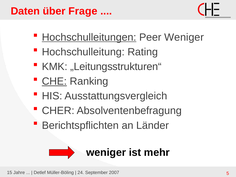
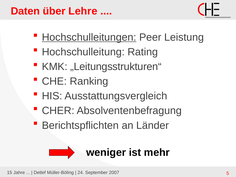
Frage: Frage -> Lehre (83, 11)
Peer Weniger: Weniger -> Leistung (184, 37)
CHE underline: present -> none (54, 81)
